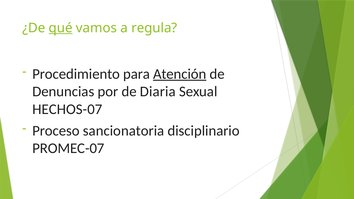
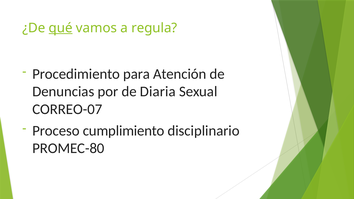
Atención underline: present -> none (180, 74)
HECHOS-07: HECHOS-07 -> CORREO-07 (67, 109)
sancionatoria: sancionatoria -> cumplimiento (124, 131)
PROMEC-07: PROMEC-07 -> PROMEC-80 (68, 148)
